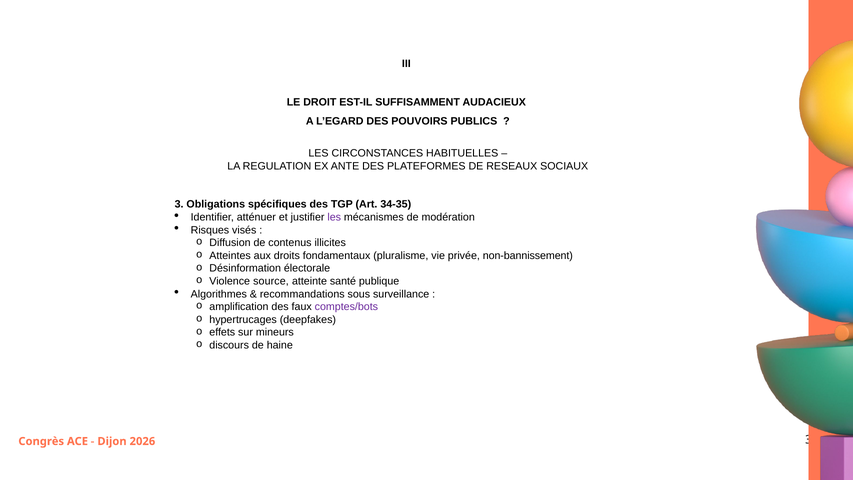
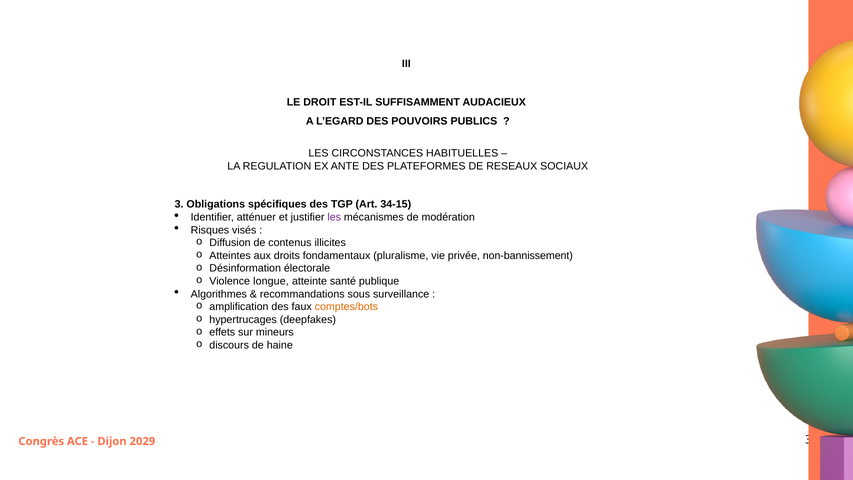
34-35: 34-35 -> 34-15 (396, 204)
source: source -> longue (271, 281)
comptes/bots colour: purple -> orange (346, 307)
2026: 2026 -> 2029 (142, 441)
